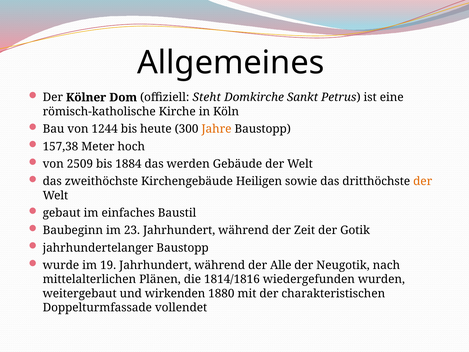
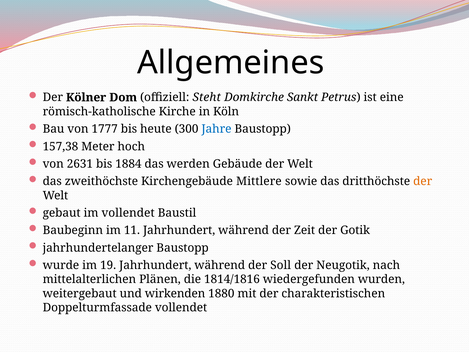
1244: 1244 -> 1777 (105, 129)
Jahre colour: orange -> blue (216, 129)
2509: 2509 -> 2631 (80, 164)
Heiligen: Heiligen -> Mittlere (259, 181)
im einfaches: einfaches -> vollendet (128, 213)
23: 23 -> 11 (132, 230)
Alle: Alle -> Soll (281, 265)
